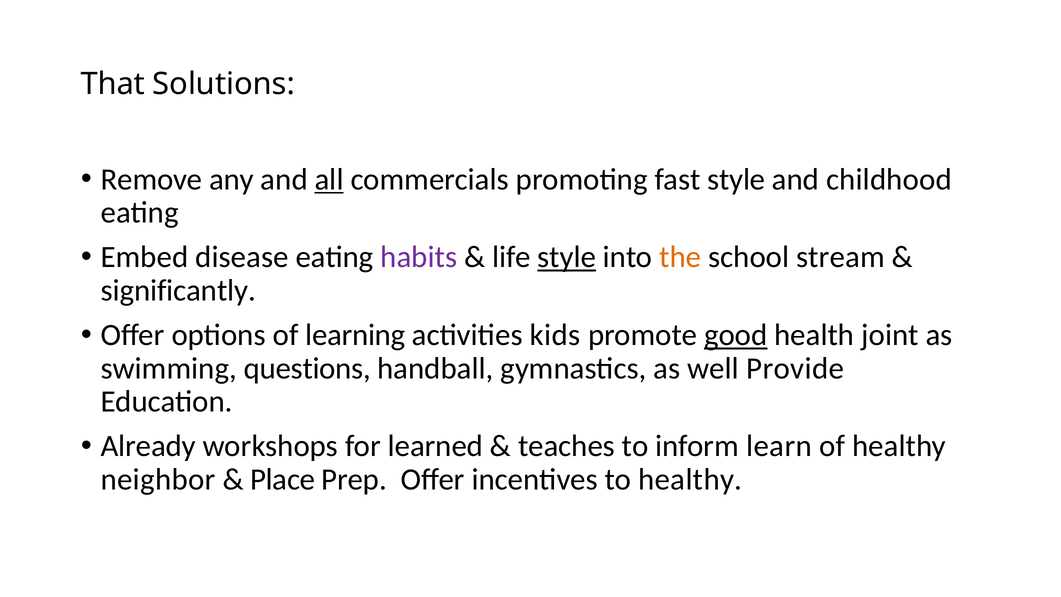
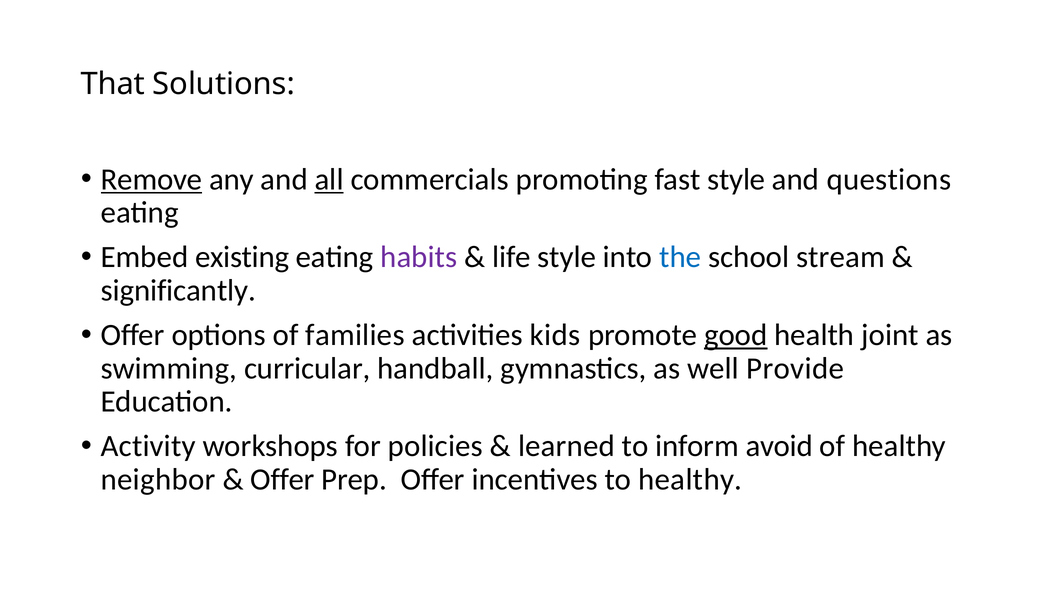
Remove underline: none -> present (152, 179)
childhood: childhood -> questions (889, 179)
disease: disease -> existing (242, 257)
style underline: present -> none (567, 257)
the colour: orange -> blue (680, 257)
learning: learning -> families (355, 335)
questions: questions -> curricular (307, 368)
Already: Already -> Activity (148, 446)
learned: learned -> policies (435, 446)
teaches: teaches -> learned (566, 446)
learn: learn -> avoid (779, 446)
Place: Place -> Offer (283, 479)
